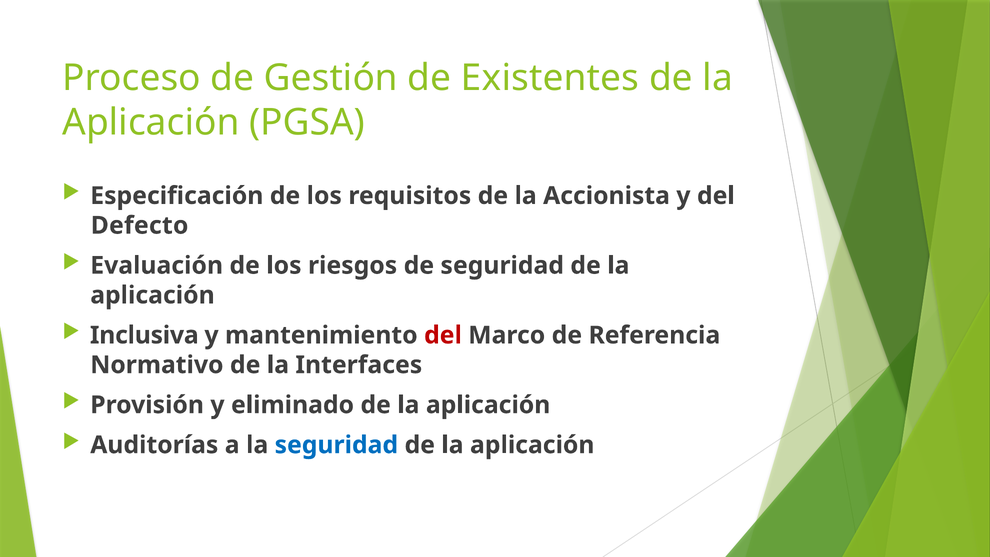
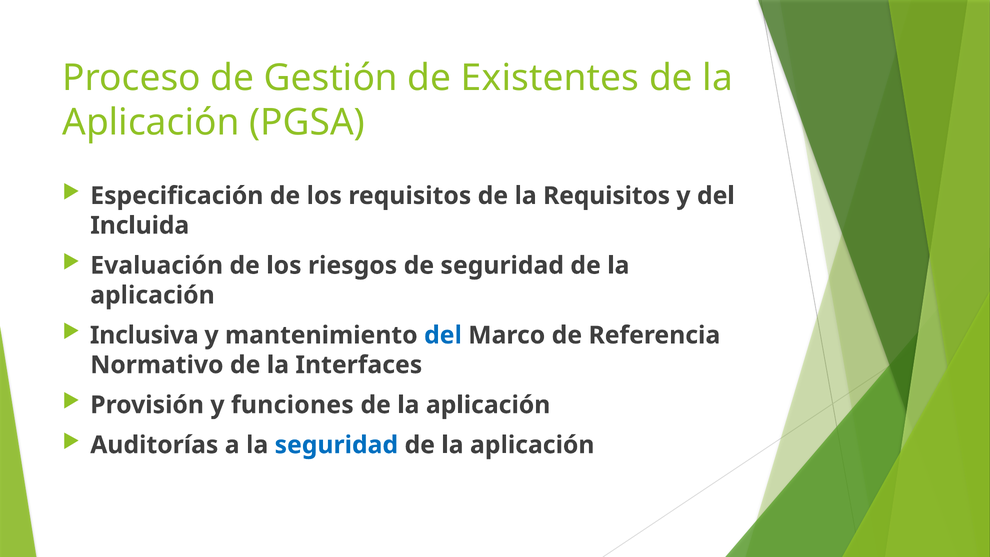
la Accionista: Accionista -> Requisitos (607, 196)
Defecto: Defecto -> Incluida (140, 225)
del colour: red -> blue (443, 335)
eliminado: eliminado -> funciones (292, 405)
